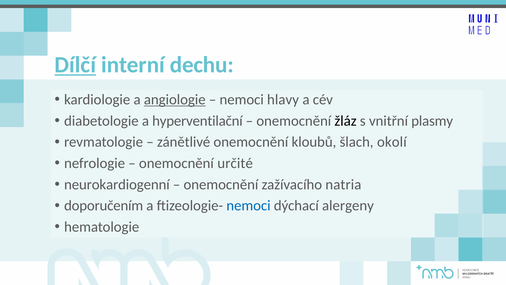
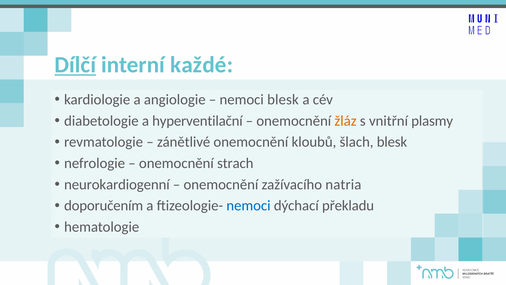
dechu: dechu -> každé (202, 65)
angiologie underline: present -> none (175, 100)
nemoci hlavy: hlavy -> blesk (283, 100)
žláz colour: black -> orange (346, 121)
šlach okolí: okolí -> blesk (392, 142)
určité: určité -> strach (235, 163)
alergeny: alergeny -> překladu (348, 205)
